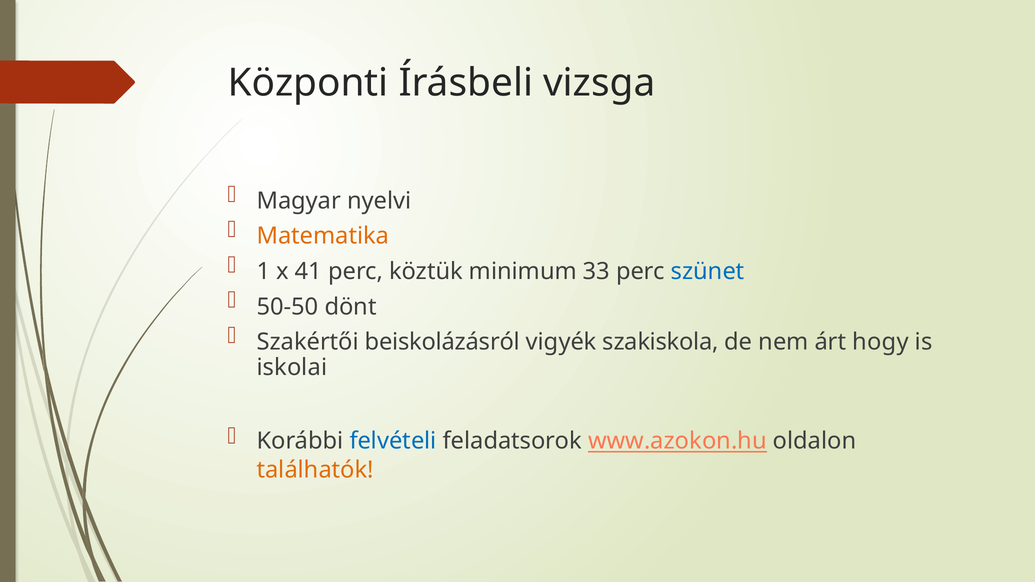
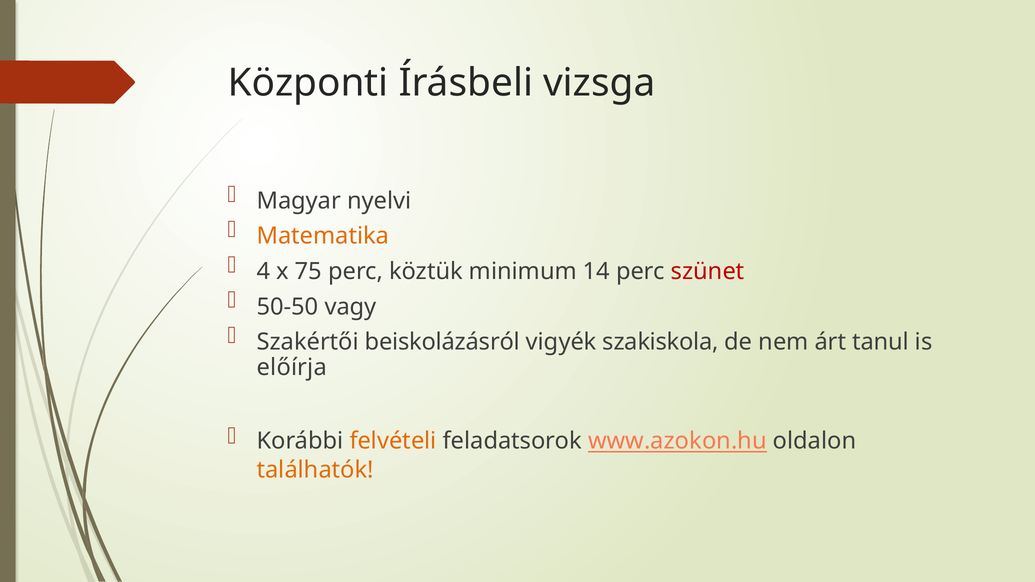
1: 1 -> 4 (263, 271)
41: 41 -> 75 (308, 271)
33: 33 -> 14 (597, 271)
szünet colour: blue -> red (708, 271)
dönt: dönt -> vagy (351, 307)
hogy: hogy -> tanul (881, 342)
iskolai: iskolai -> előírja (292, 368)
felvételi colour: blue -> orange (393, 441)
